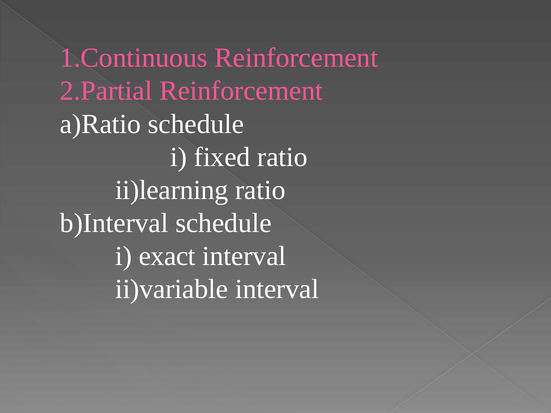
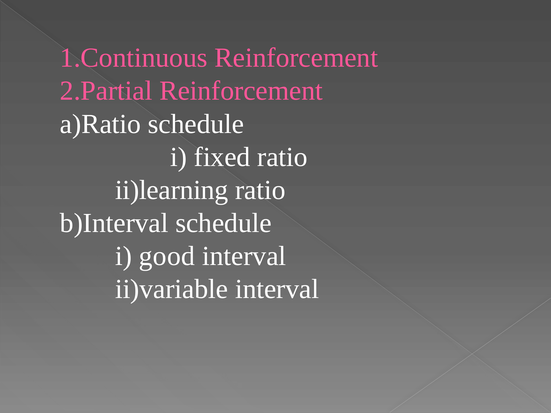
exact: exact -> good (167, 256)
